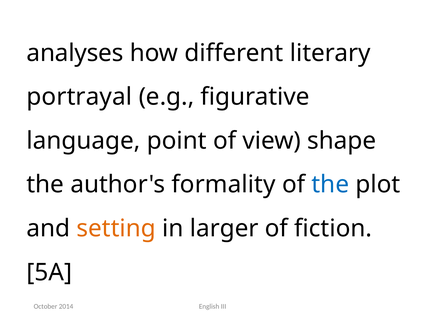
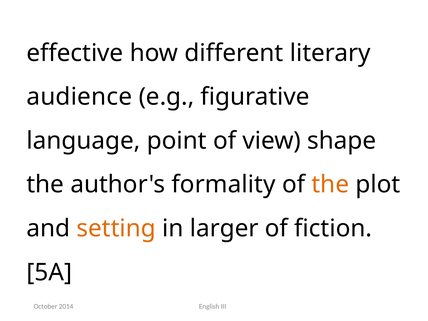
analyses: analyses -> effective (75, 53)
portrayal: portrayal -> audience (79, 97)
the colour: blue -> orange (330, 185)
